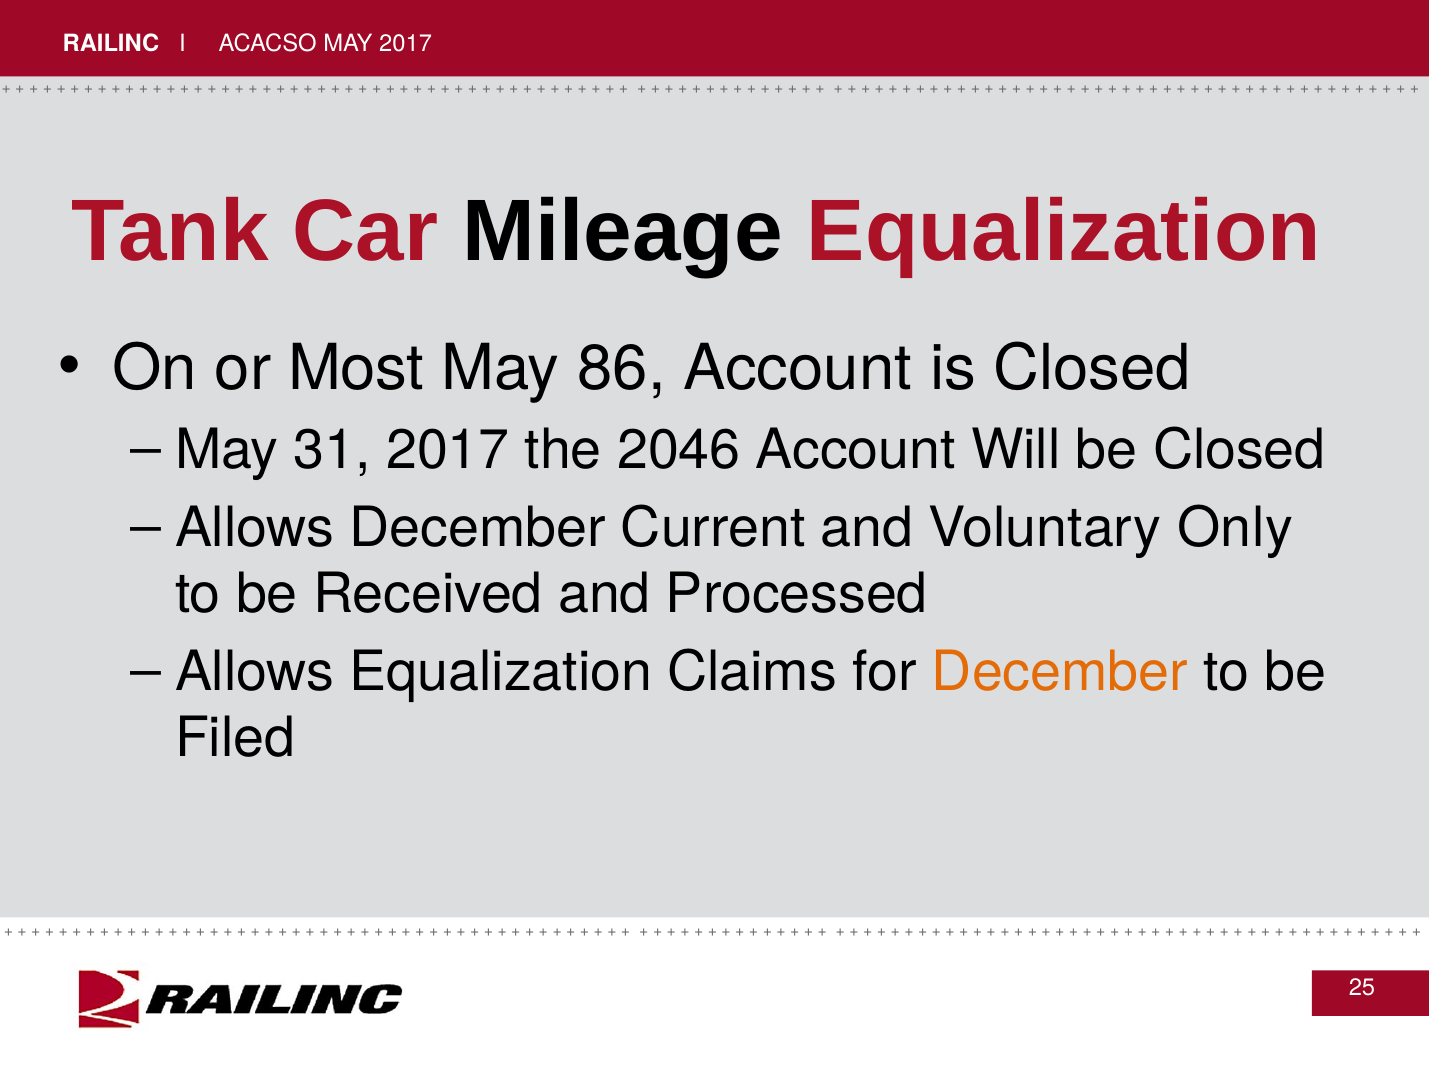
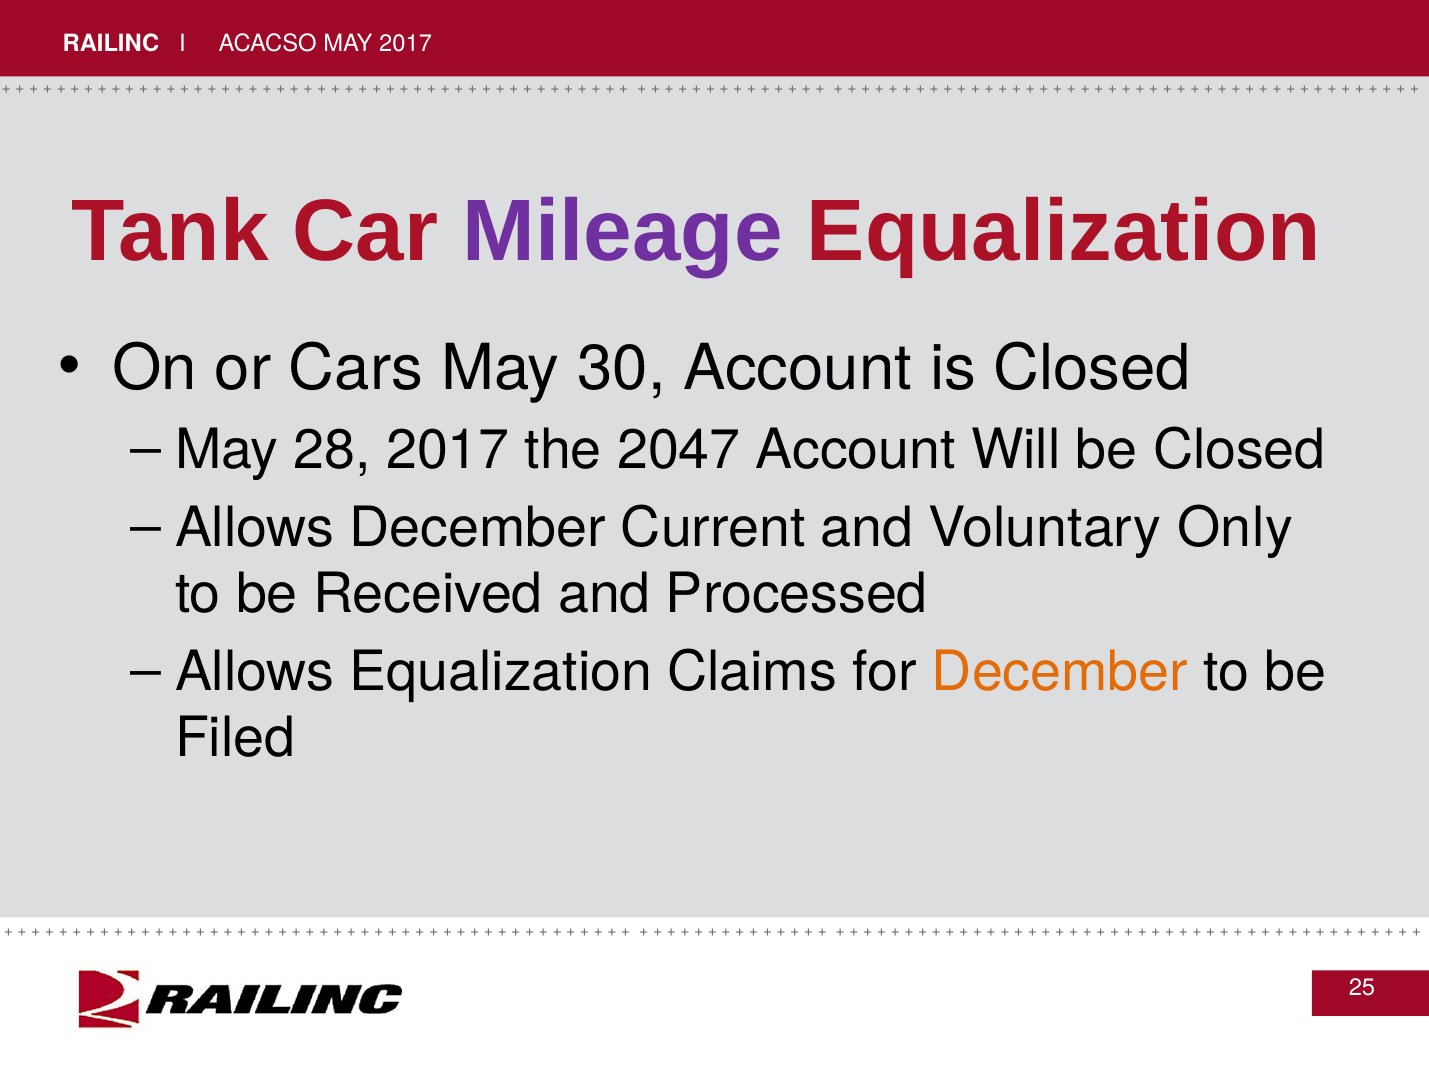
Mileage colour: black -> purple (623, 232)
Most: Most -> Cars (356, 369)
86: 86 -> 30 (622, 369)
31: 31 -> 28 (332, 450)
2046: 2046 -> 2047 (679, 450)
